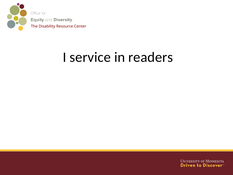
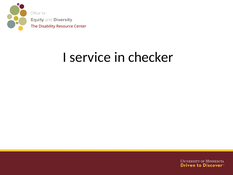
readers: readers -> checker (151, 57)
